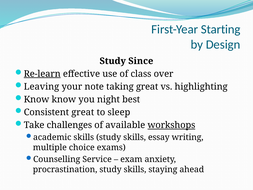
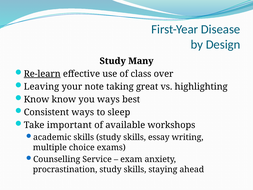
Starting: Starting -> Disease (221, 29)
Since: Since -> Many (141, 61)
you night: night -> ways (108, 99)
Consistent great: great -> ways (83, 112)
challenges: challenges -> important (69, 125)
workshops underline: present -> none (171, 125)
